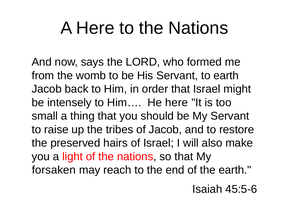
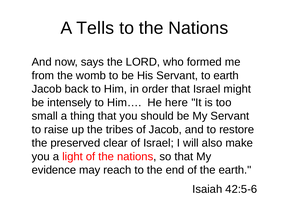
A Here: Here -> Tells (95, 28)
hairs: hairs -> clear (116, 143)
forsaken: forsaken -> evidence (54, 170)
45:5-6: 45:5-6 -> 42:5-6 (241, 189)
